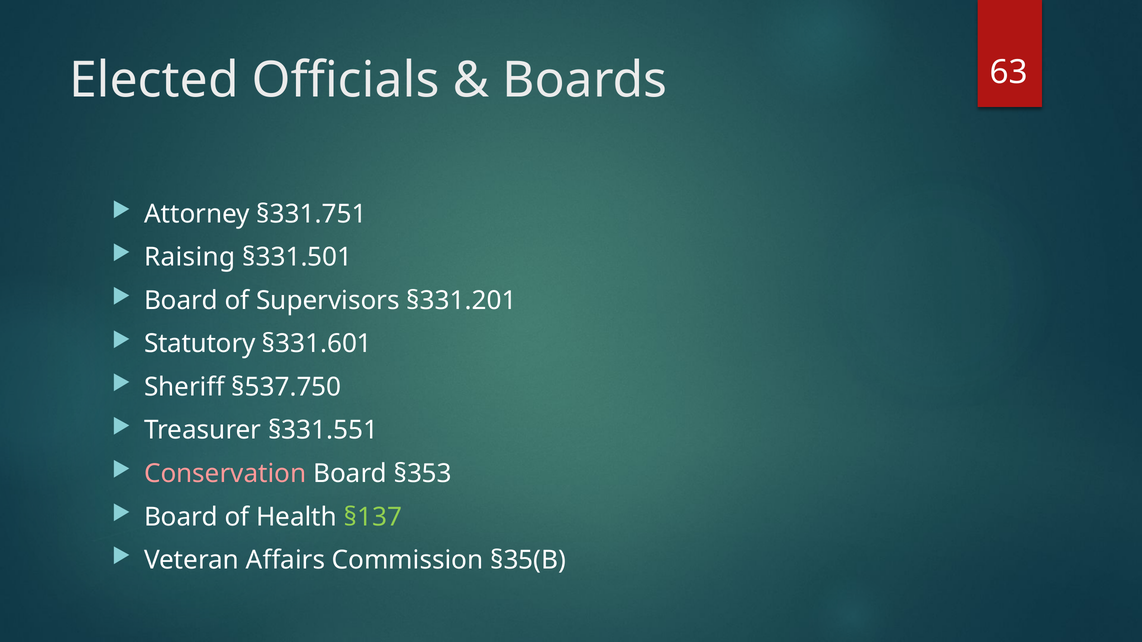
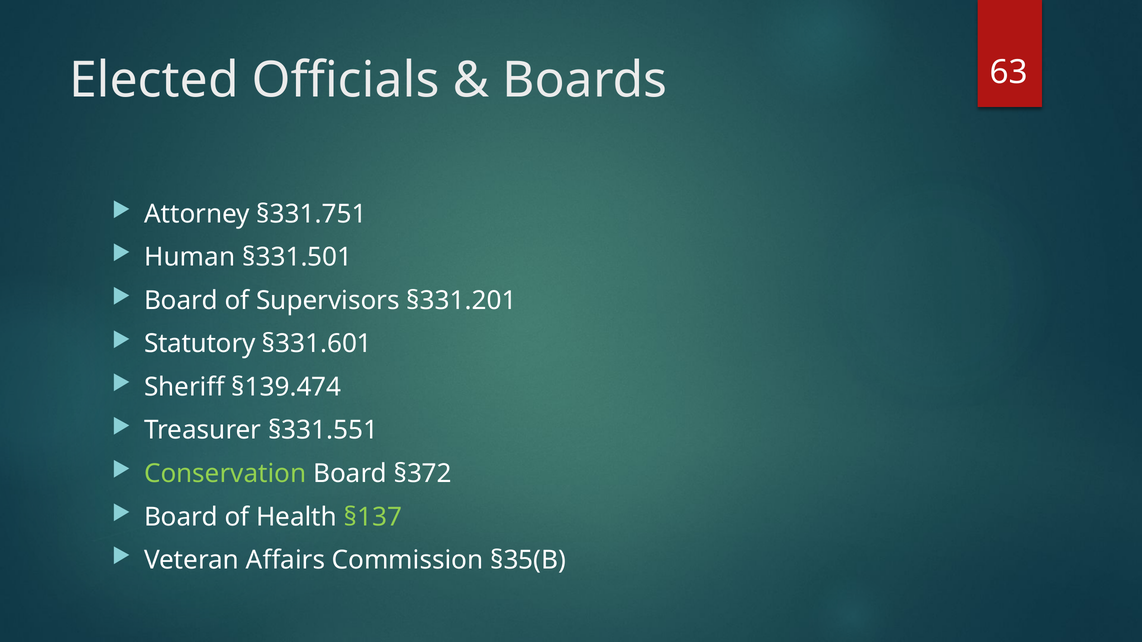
Raising: Raising -> Human (190, 257)
§537.750: §537.750 -> §139.474 (286, 387)
Conservation colour: pink -> light green (225, 474)
§353: §353 -> §372 (423, 474)
